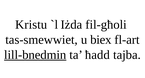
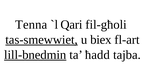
Kristu: Kristu -> Tenna (31, 25)
Iżda: Iżda -> Qari (71, 25)
tas-smewwiet underline: none -> present (42, 40)
